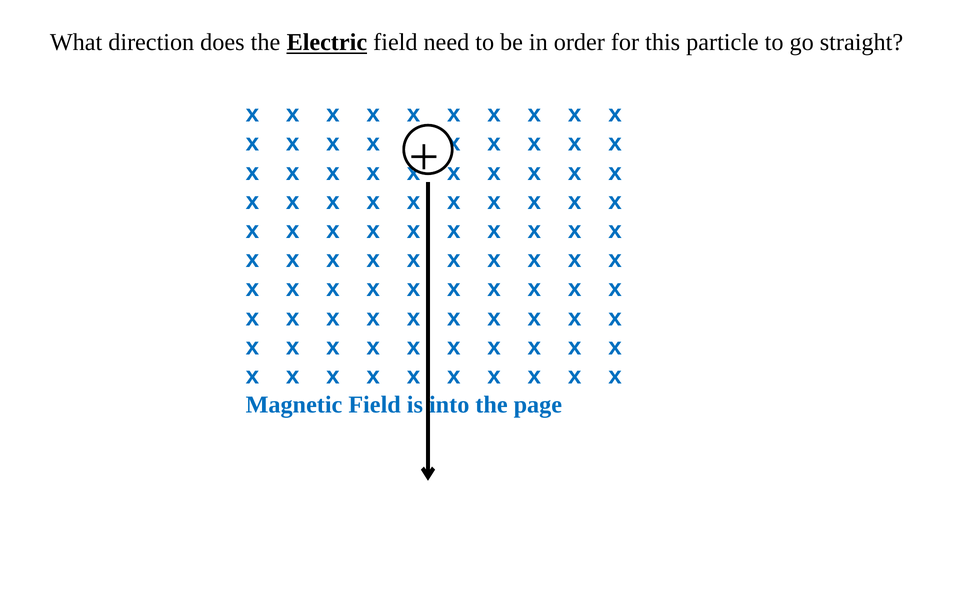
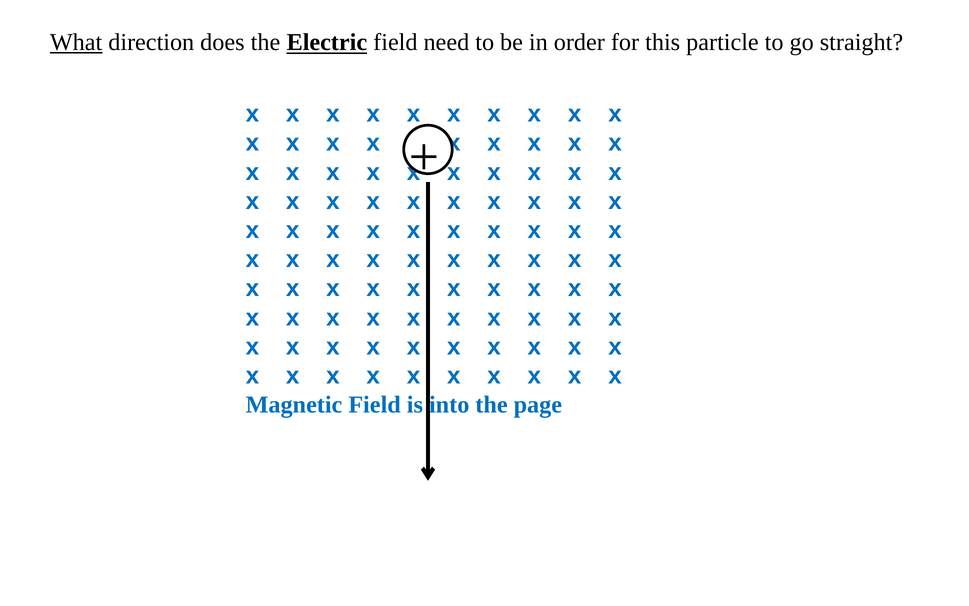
What underline: none -> present (76, 42)
